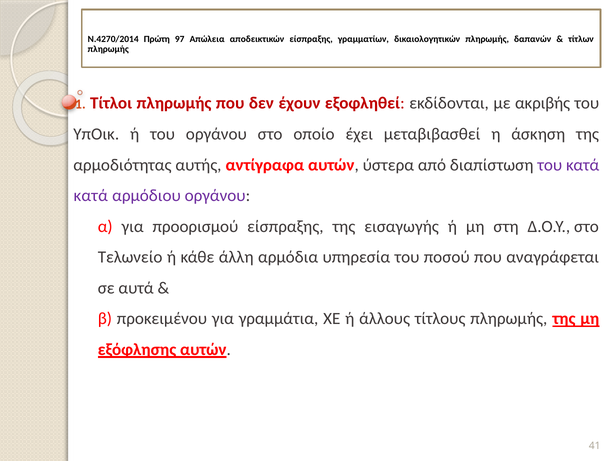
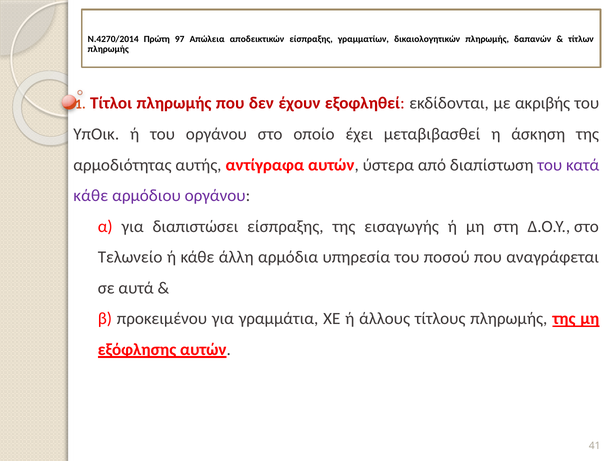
κατά: κατά -> κάθε (91, 196)
προορισμού: προορισμού -> διαπιστώσει (195, 227)
